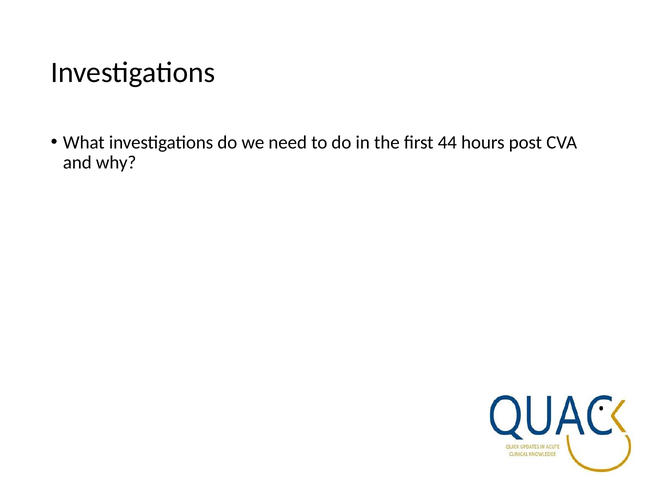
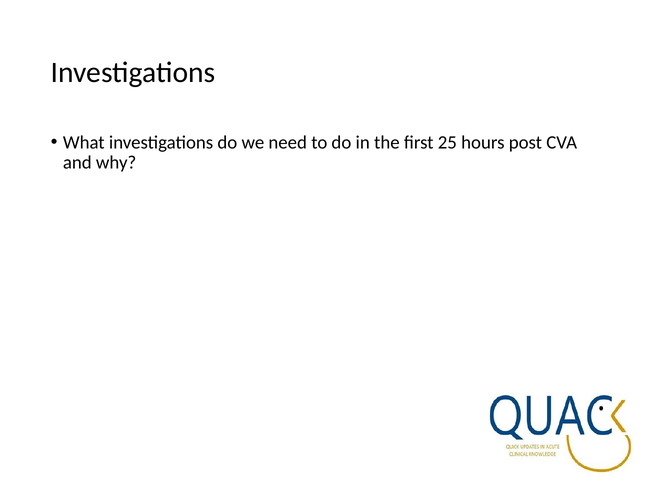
44: 44 -> 25 (447, 142)
